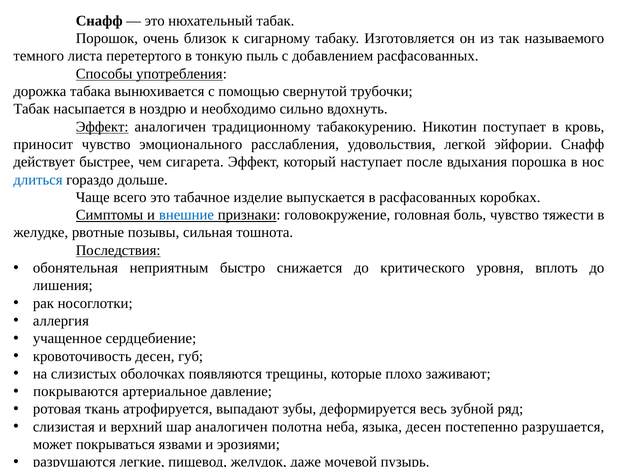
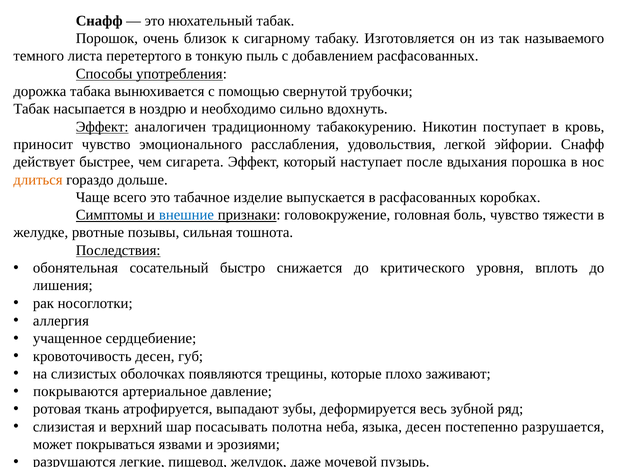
длиться colour: blue -> orange (38, 180)
неприятным: неприятным -> сосательный (169, 268)
шар аналогичен: аналогичен -> посасывать (232, 427)
